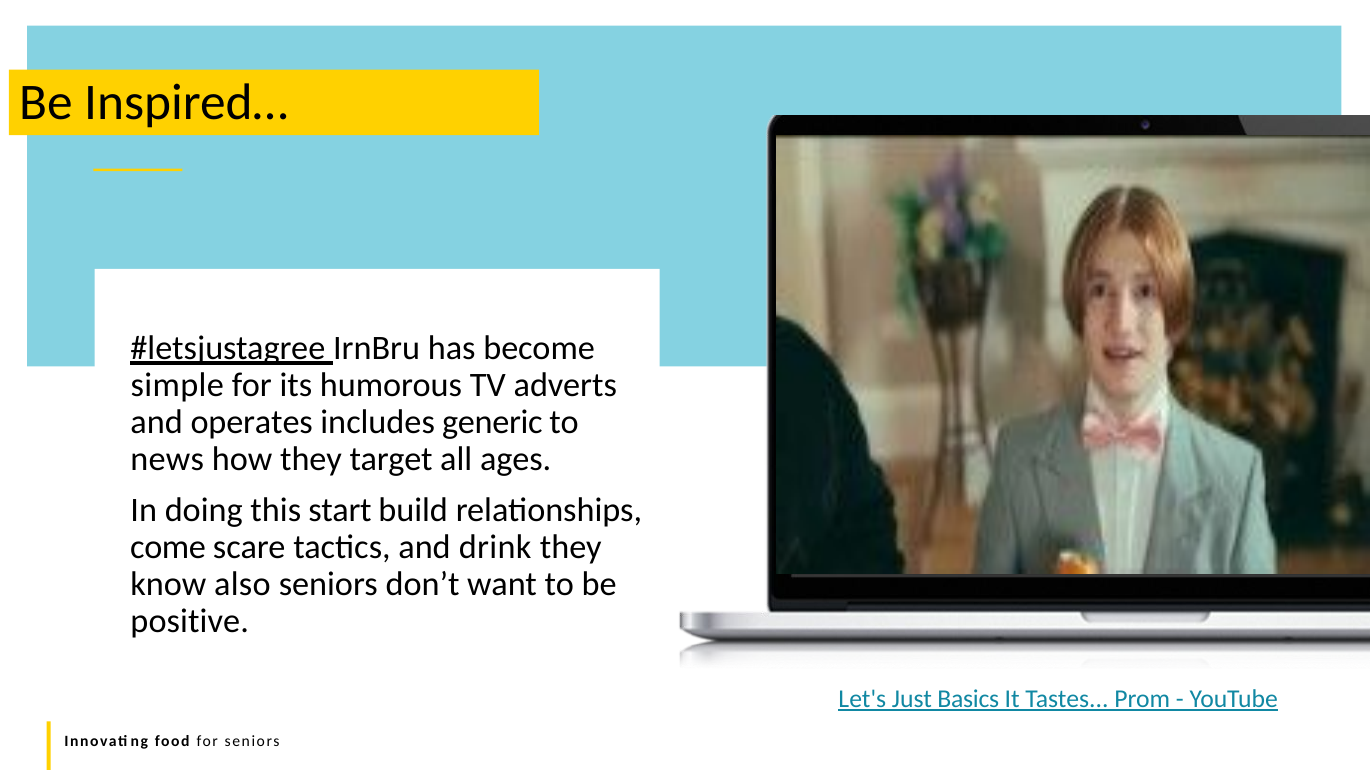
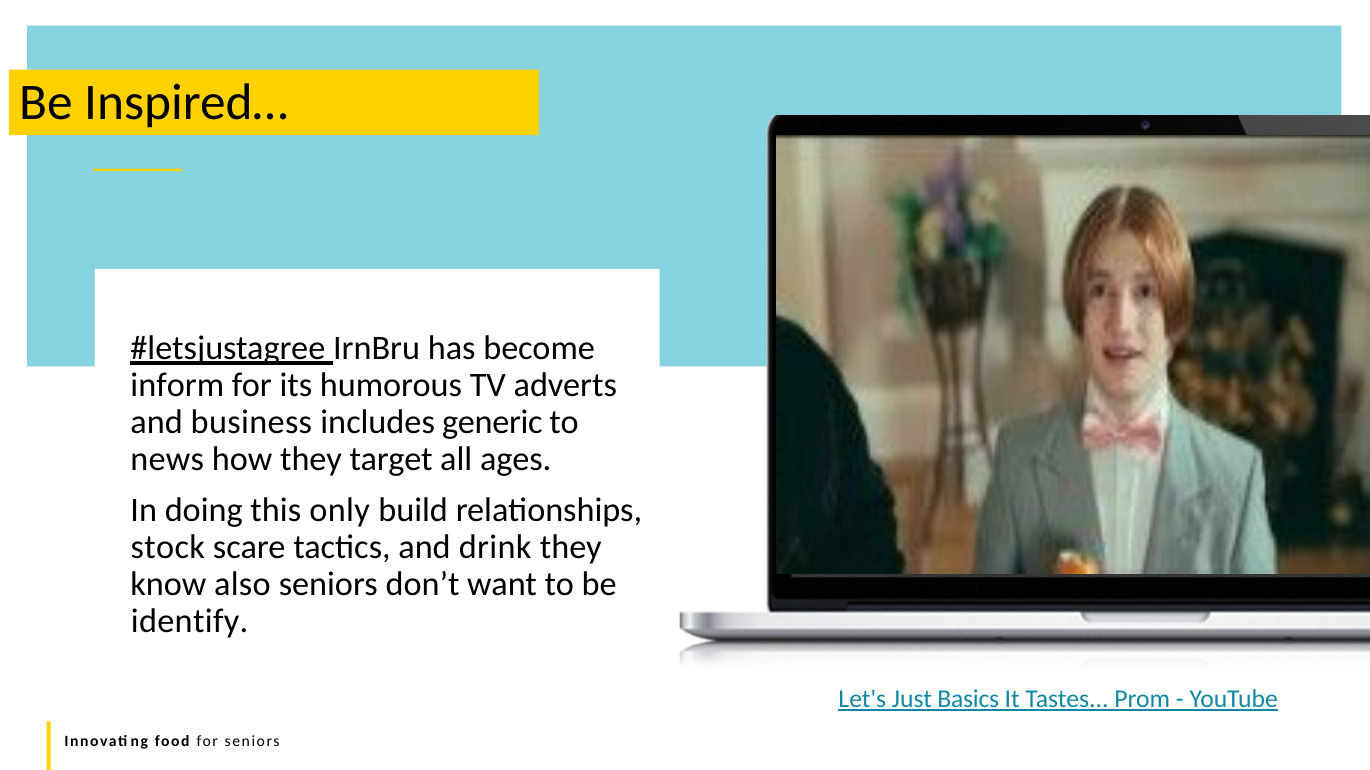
simple: simple -> inform (177, 386)
operates: operates -> business (251, 423)
start: start -> only (340, 511)
come: come -> stock (168, 548)
positive: positive -> identify (190, 622)
